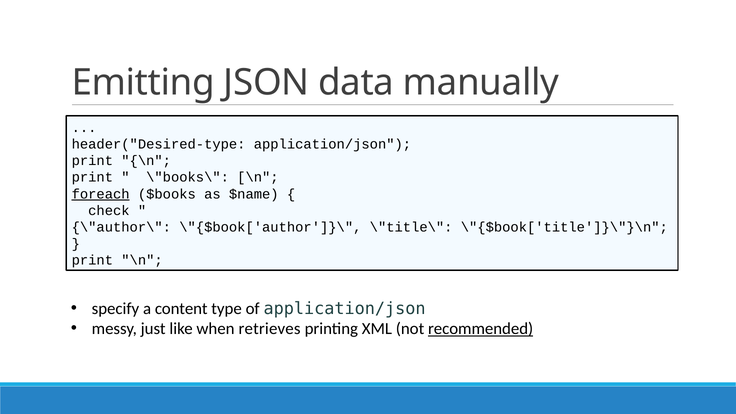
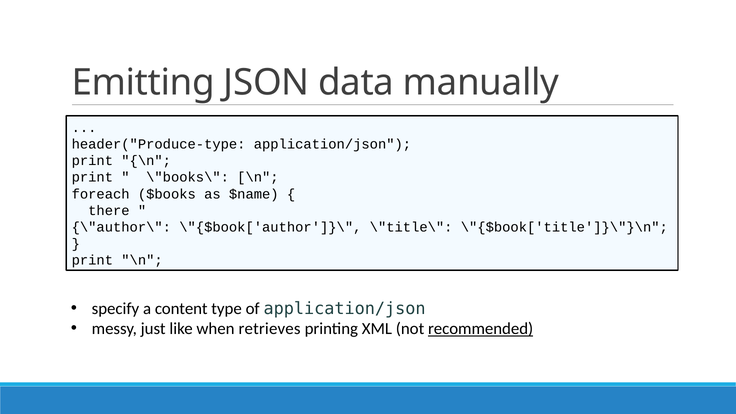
header("Desired-type: header("Desired-type -> header("Produce-type (159, 144)
foreach underline: present -> none (101, 194)
check: check -> there (109, 211)
